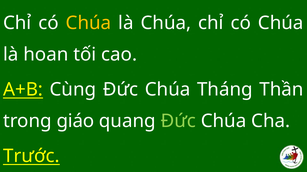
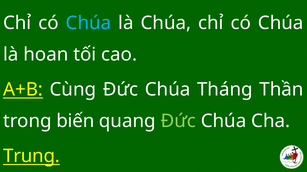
Chúa colour: yellow -> light blue (88, 23)
giáo: giáo -> biến (75, 121)
Trước: Trước -> Trung (32, 157)
